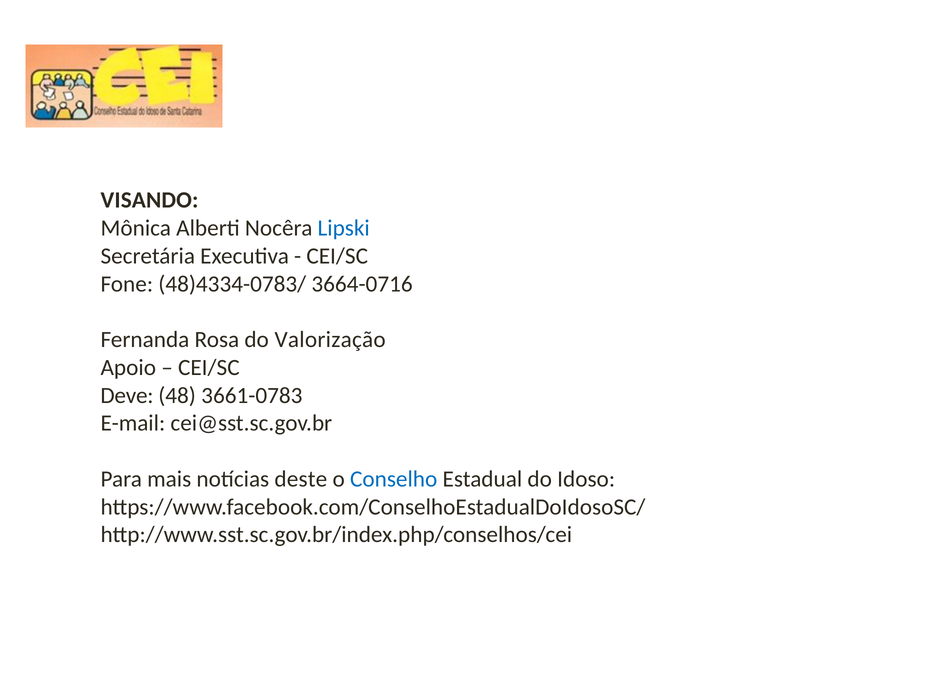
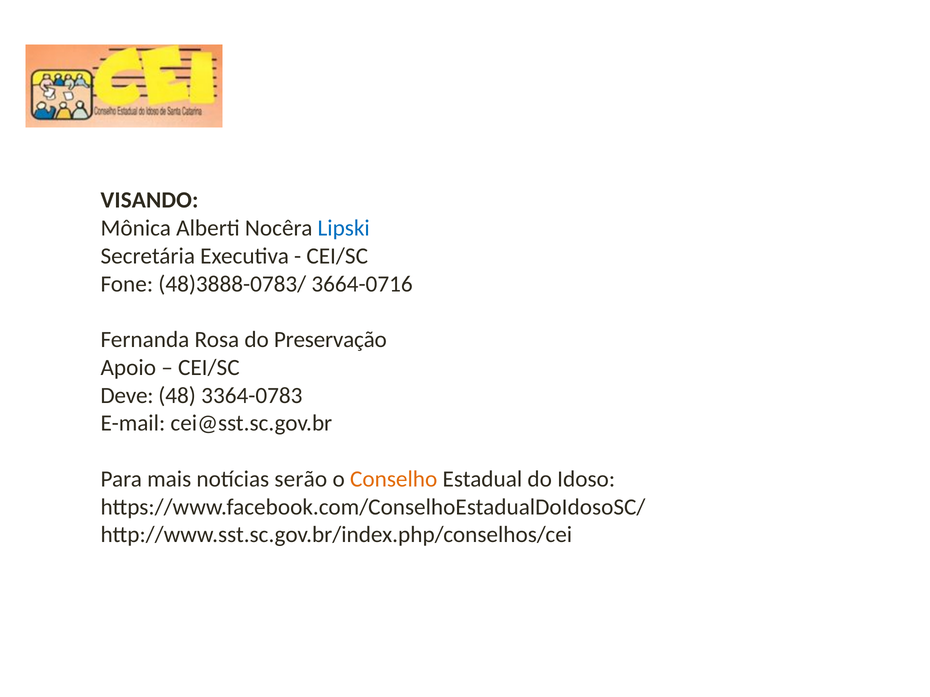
48)4334-0783/: 48)4334-0783/ -> 48)3888-0783/ (232, 284)
Valorização: Valorização -> Preservação (330, 340)
3661-0783: 3661-0783 -> 3364-0783 (252, 396)
deste: deste -> serão (301, 479)
Conselho colour: blue -> orange (394, 479)
